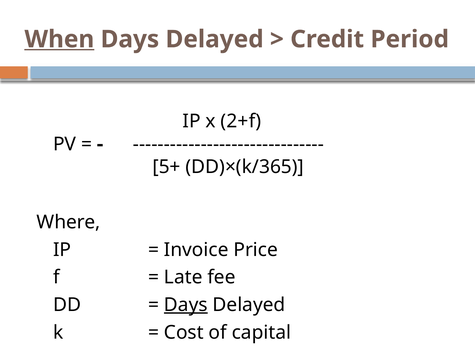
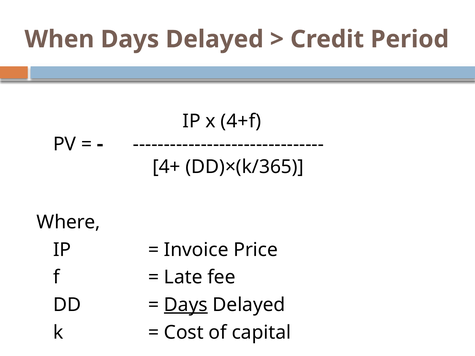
When underline: present -> none (59, 39)
2+f: 2+f -> 4+f (241, 121)
5+: 5+ -> 4+ (167, 167)
